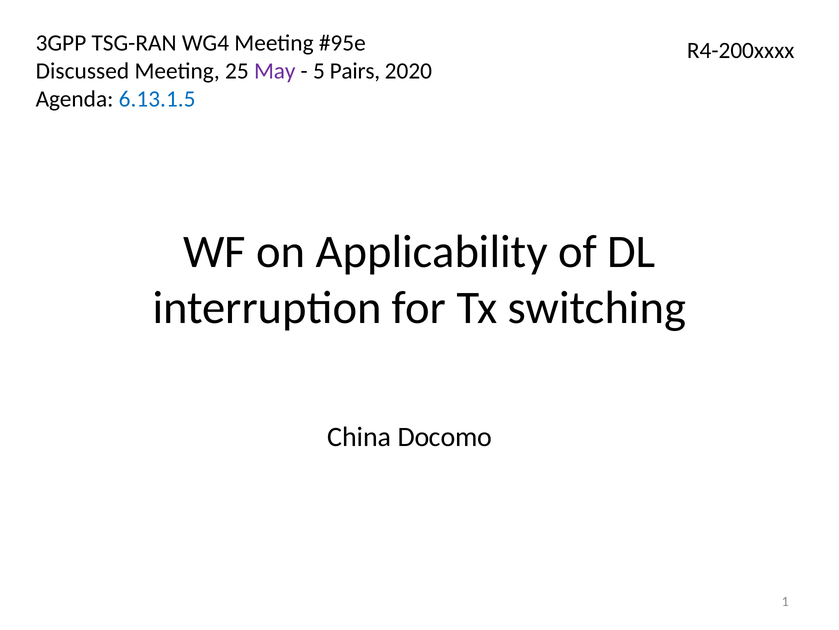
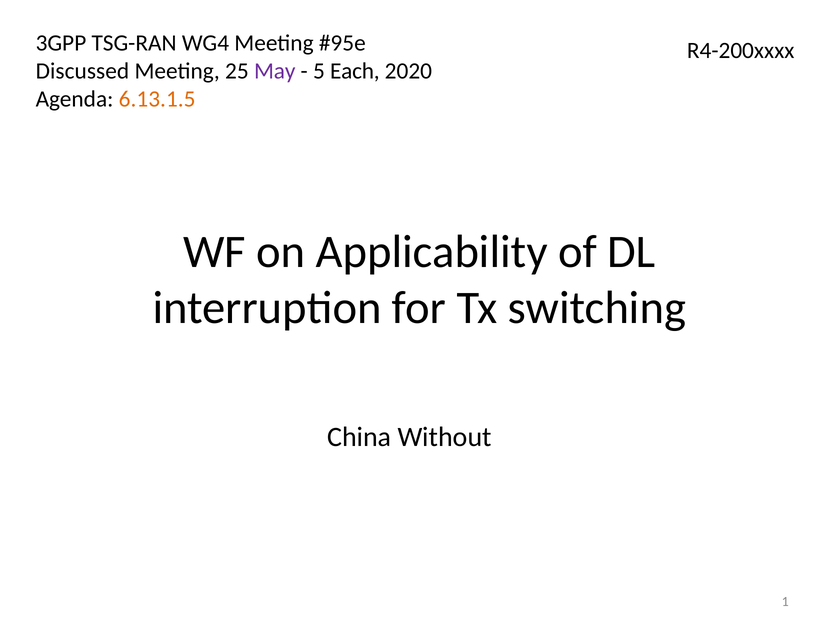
Pairs: Pairs -> Each (355, 71)
6.13.1.5 colour: blue -> orange (157, 99)
Docomo: Docomo -> Without (445, 437)
